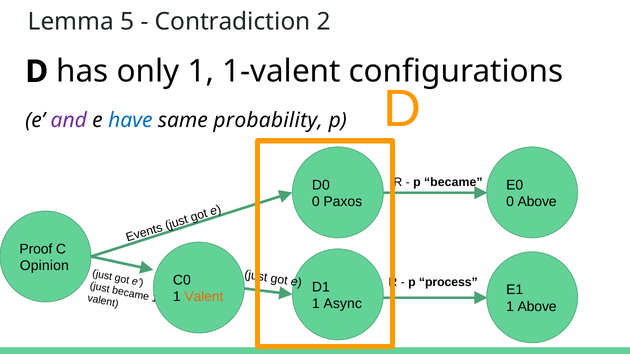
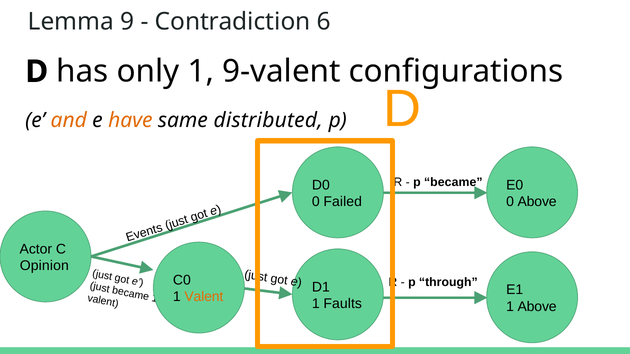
5: 5 -> 9 (127, 22)
2: 2 -> 6 (324, 22)
1-valent: 1-valent -> 9-valent (281, 72)
and colour: purple -> orange (69, 120)
have colour: blue -> orange (130, 120)
probability: probability -> distributed (268, 120)
Paxos: Paxos -> Failed (343, 202)
Proof: Proof -> Actor (36, 249)
process: process -> through (448, 282)
Async: Async -> Faults (343, 304)
